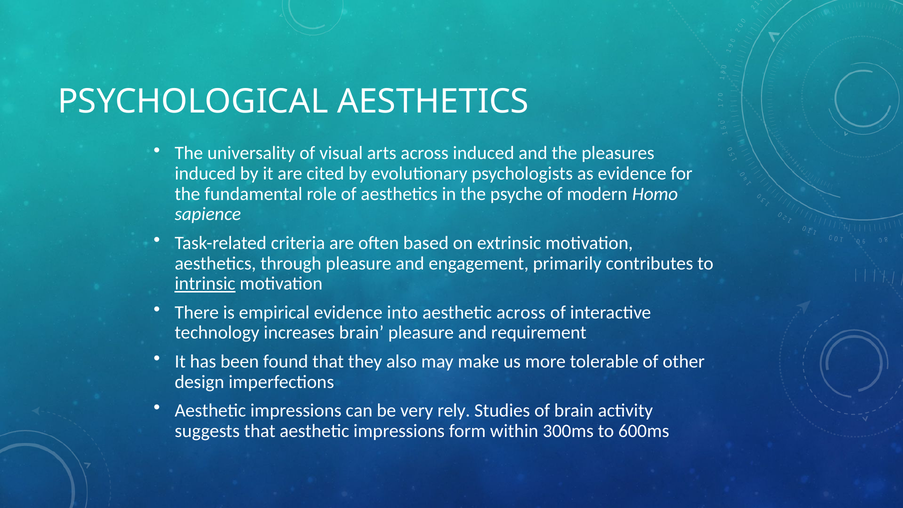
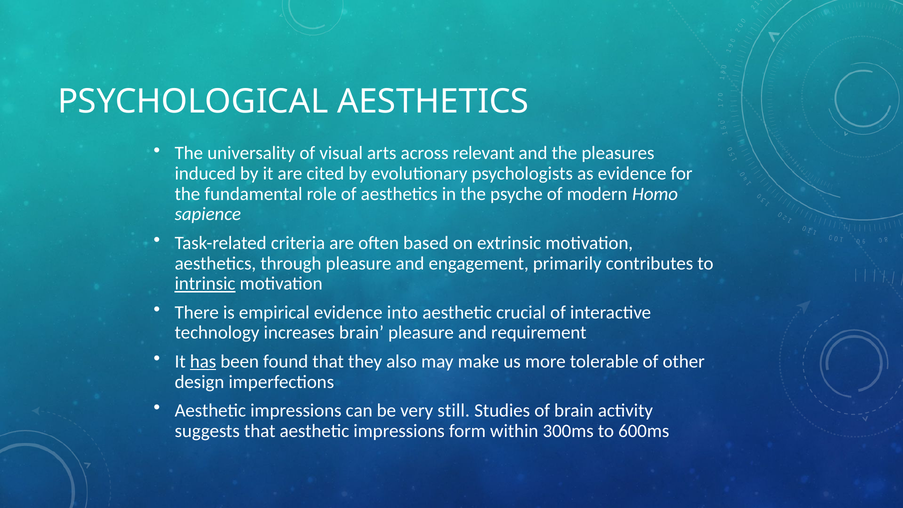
across induced: induced -> relevant (484, 153)
aesthetic across: across -> crucial (521, 312)
has underline: none -> present (203, 361)
rely: rely -> still (454, 411)
